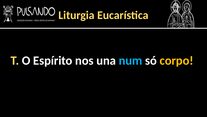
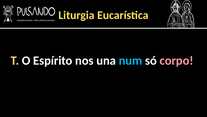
corpo colour: yellow -> pink (177, 60)
